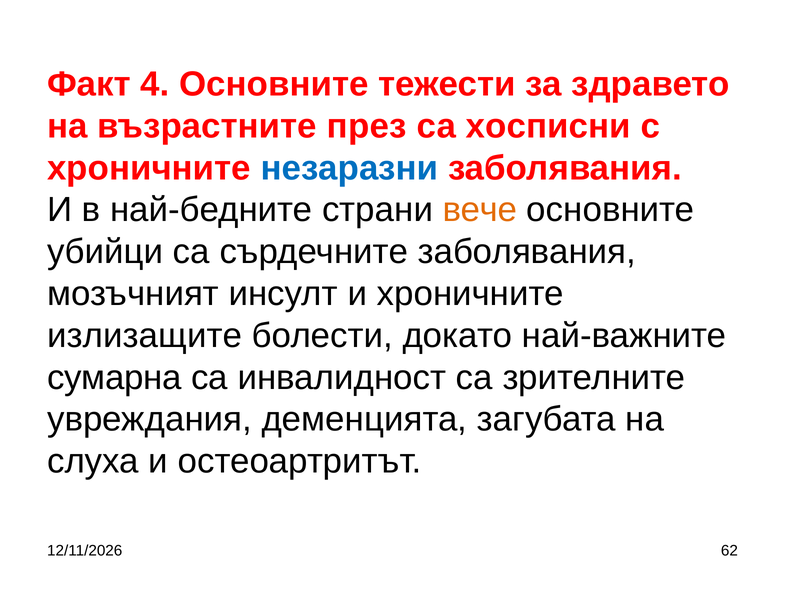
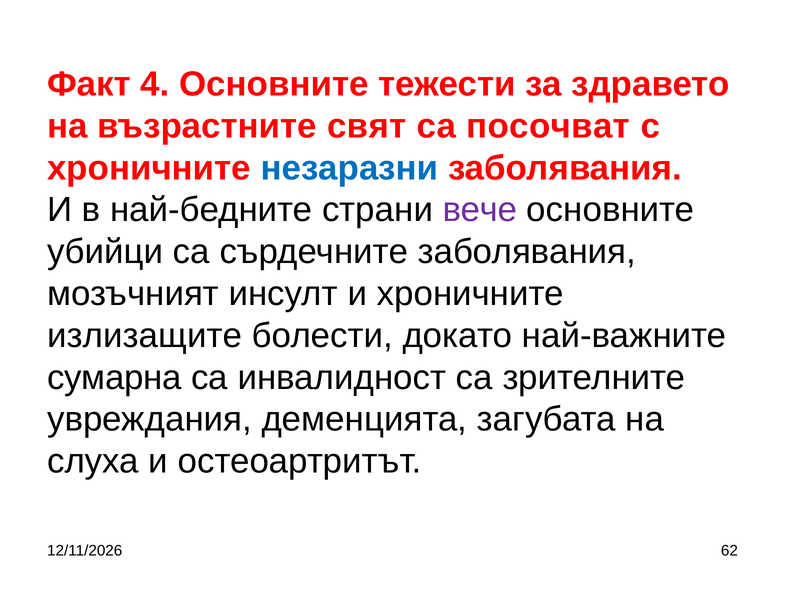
през: през -> свят (367, 126)
хосписни: хосписни -> посочват (548, 126)
вече colour: orange -> purple (480, 210)
